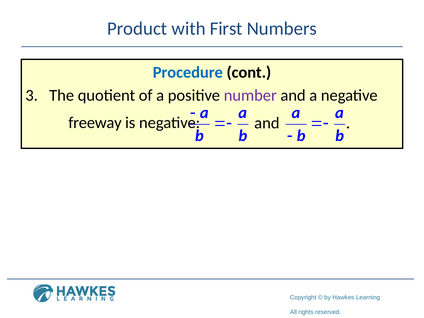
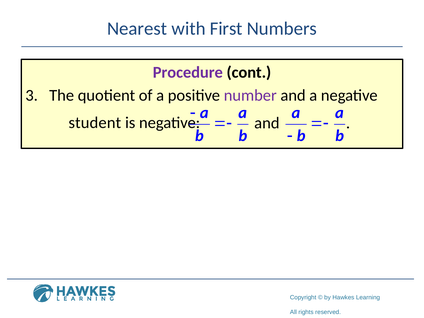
Product: Product -> Nearest (137, 29)
Procedure colour: blue -> purple (188, 72)
freeway: freeway -> student (95, 123)
